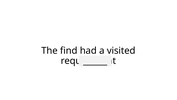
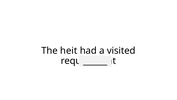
find: find -> heit (69, 50)
